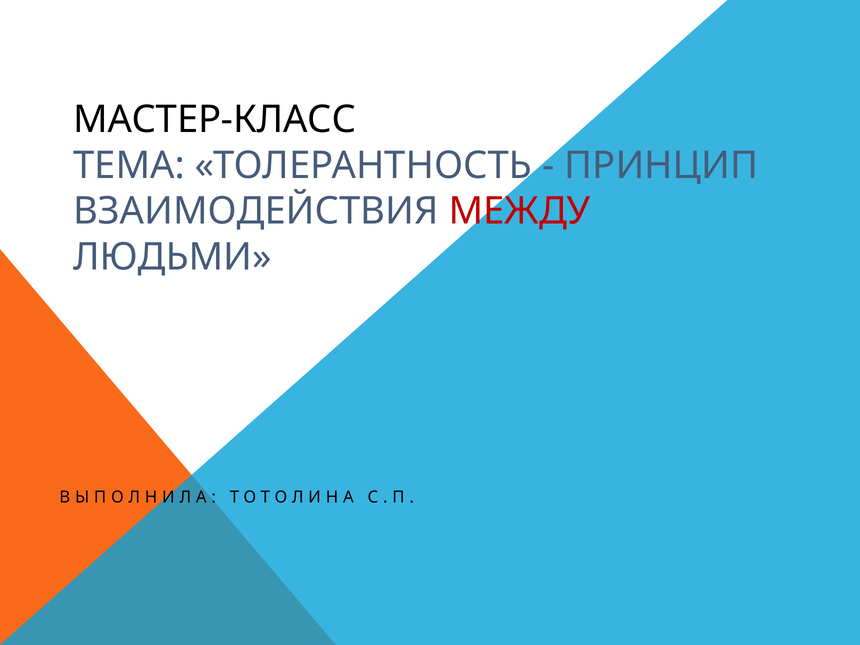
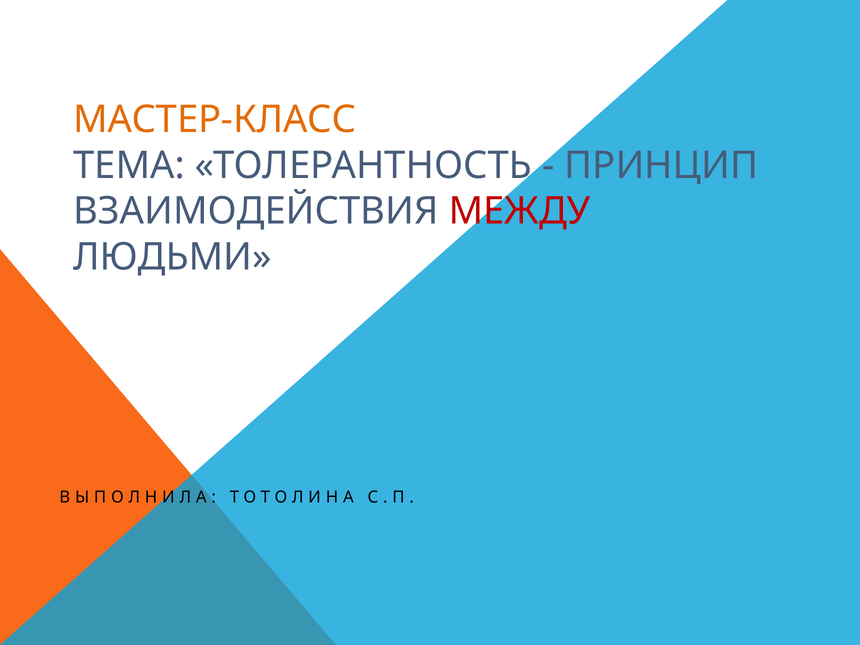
МАСТЕР-КЛАСС colour: black -> orange (215, 120)
